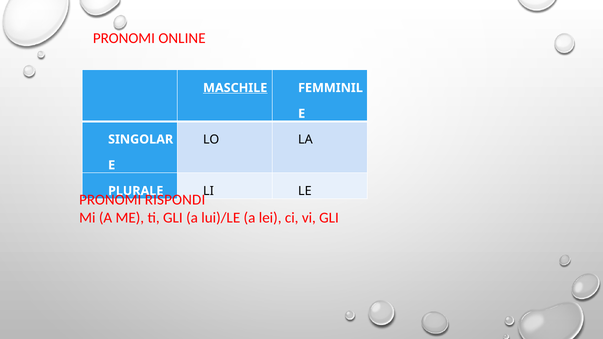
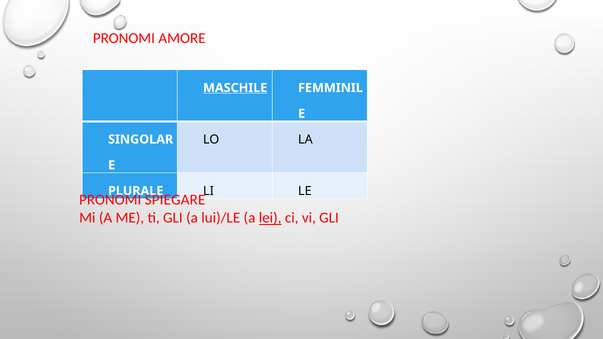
ONLINE: ONLINE -> AMORE (182, 38)
RISPONDI: RISPONDI -> SPIEGARE (175, 200)
lei underline: none -> present (270, 218)
